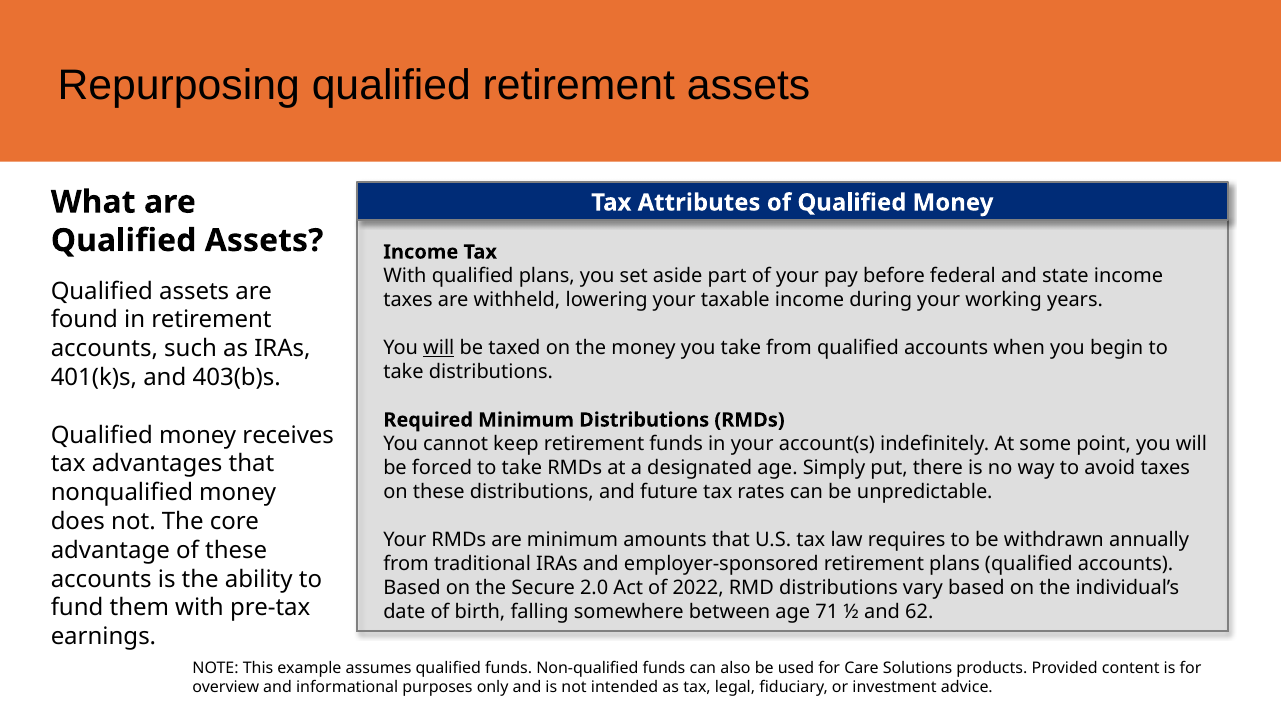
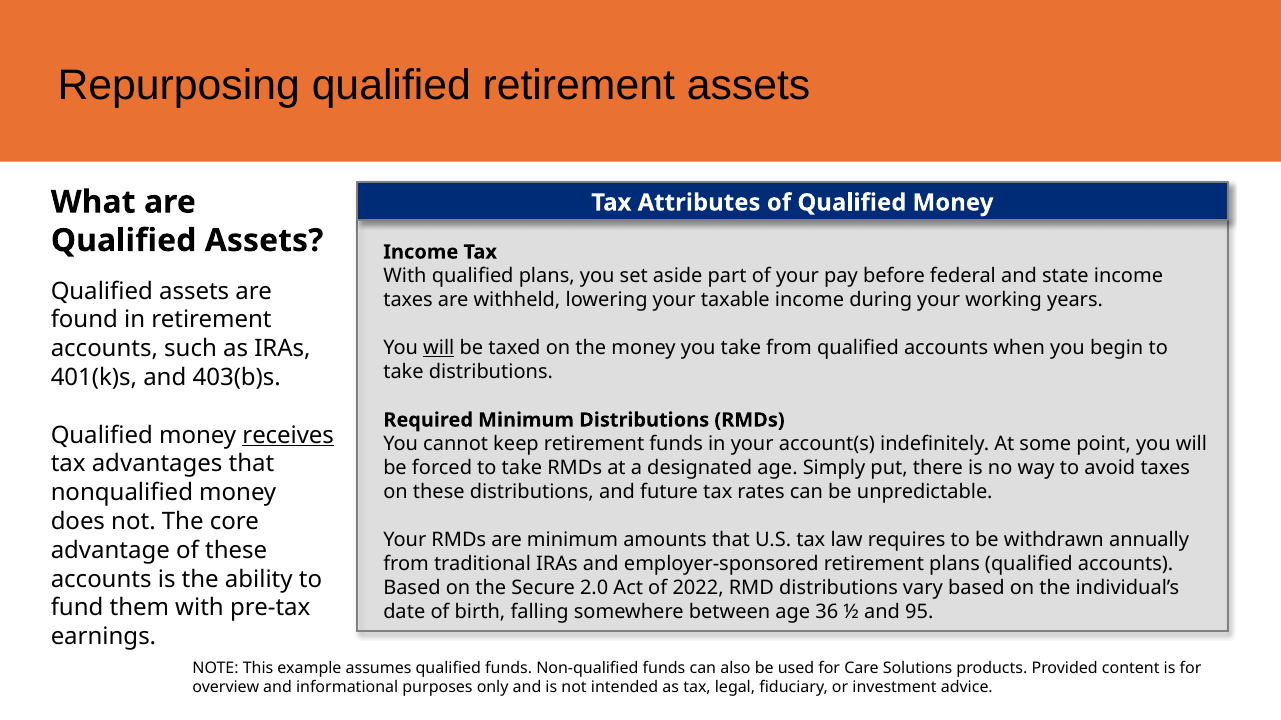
receives underline: none -> present (288, 436)
71: 71 -> 36 (827, 612)
62: 62 -> 95 (919, 612)
